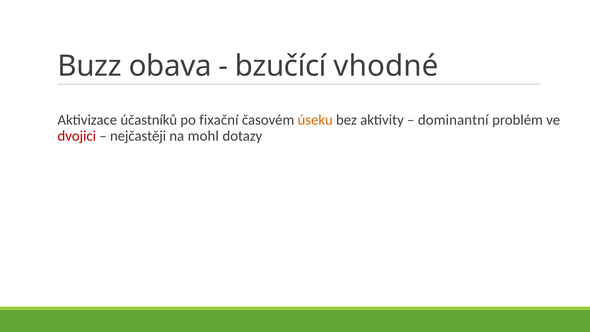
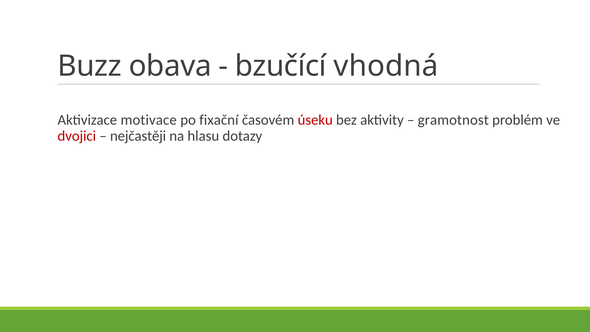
vhodné: vhodné -> vhodná (386, 66)
účastníků: účastníků -> motivace (149, 120)
úseku colour: orange -> red (315, 120)
dominantní: dominantní -> gramotnost (453, 120)
mohl: mohl -> hlasu (203, 136)
